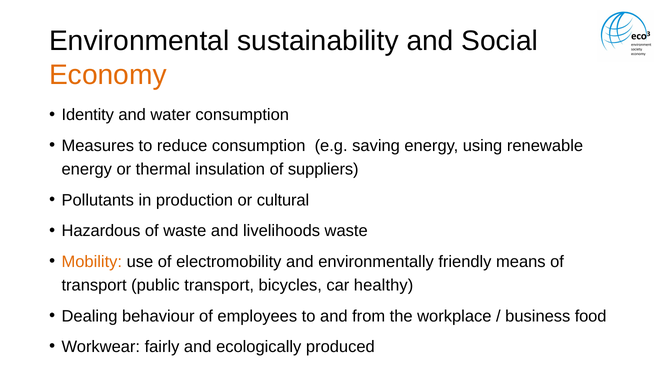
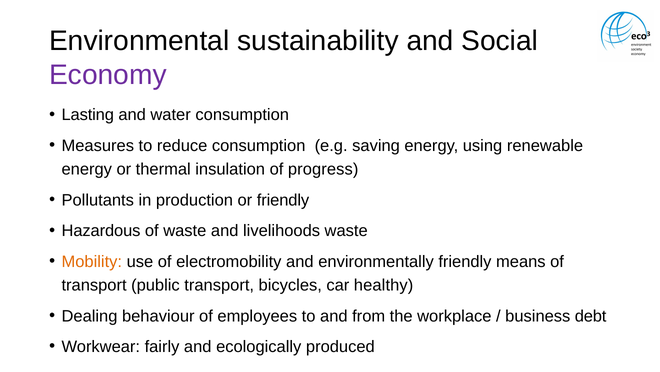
Economy colour: orange -> purple (108, 75)
Identity: Identity -> Lasting (88, 115)
suppliers: suppliers -> progress (323, 169)
or cultural: cultural -> friendly (283, 200)
food: food -> debt (591, 315)
